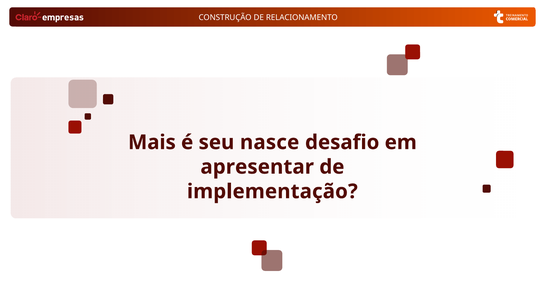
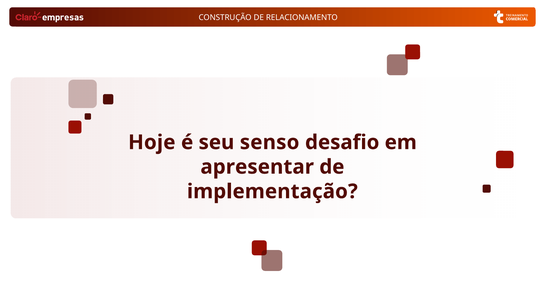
Mais: Mais -> Hoje (152, 142)
nasce: nasce -> senso (270, 142)
